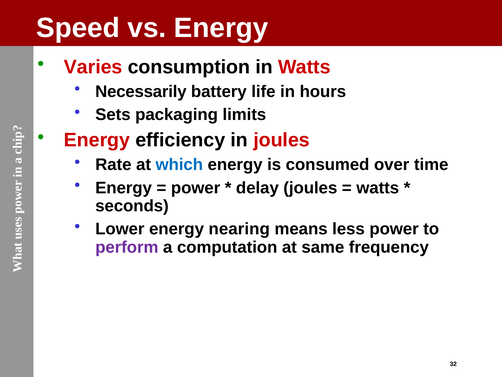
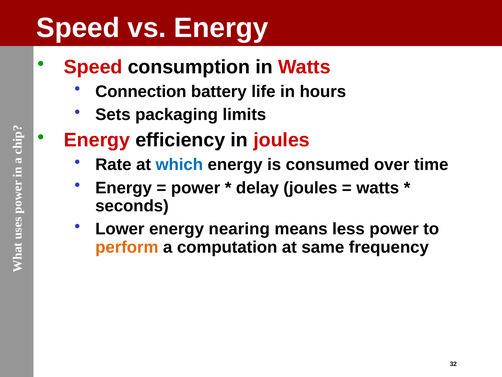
Varies: Varies -> Speed (93, 67)
Necessarily: Necessarily -> Connection (141, 91)
perform colour: purple -> orange (127, 247)
